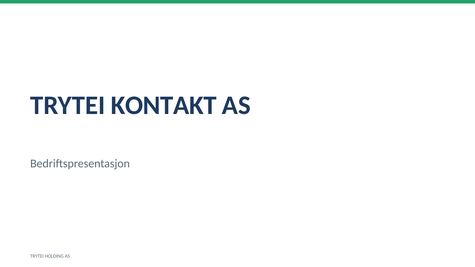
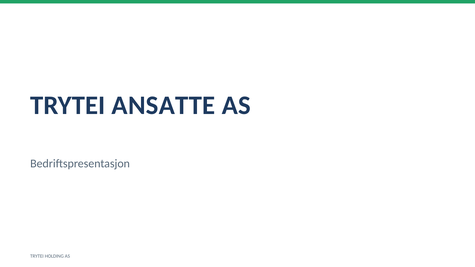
KONTAKT: KONTAKT -> ANSATTE (163, 105)
